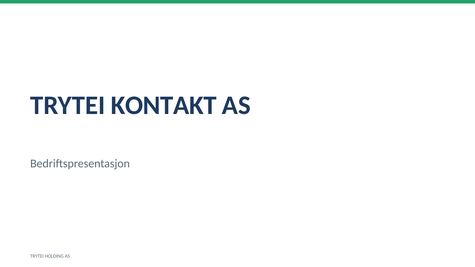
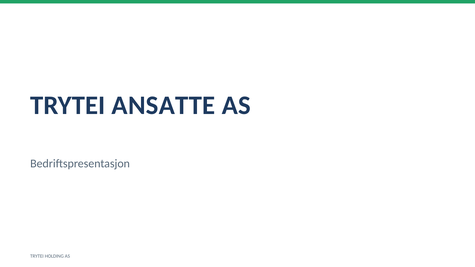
KONTAKT: KONTAKT -> ANSATTE (163, 105)
